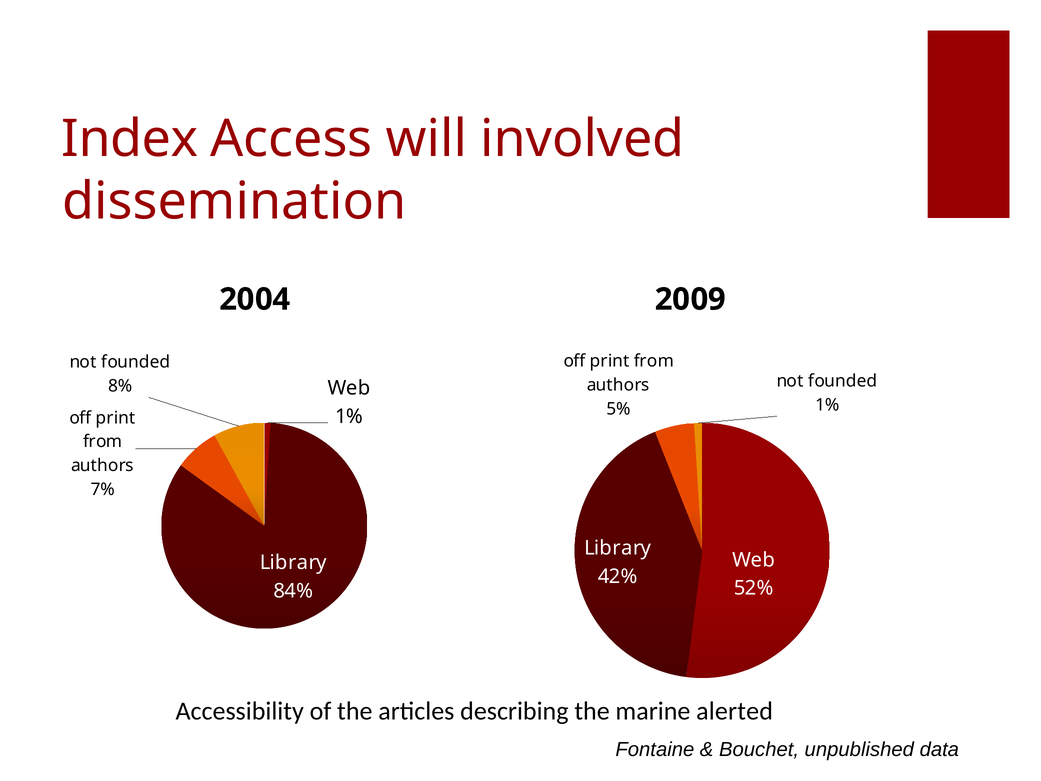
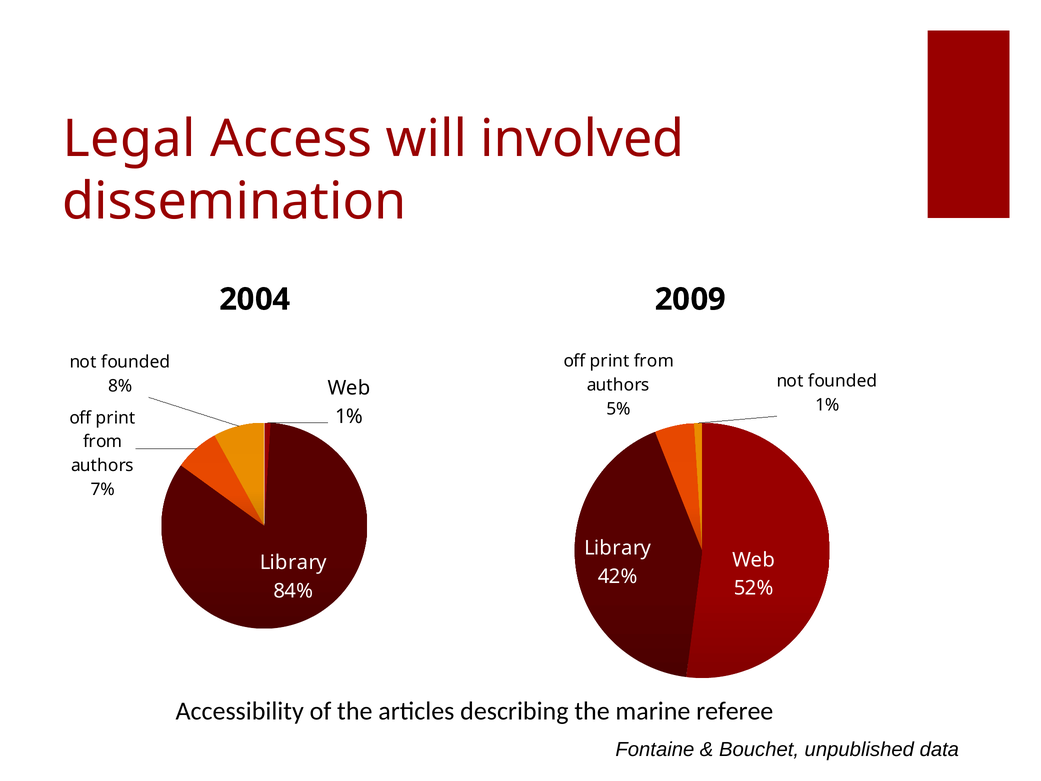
Index: Index -> Legal (129, 139)
alerted: alerted -> referee (735, 711)
